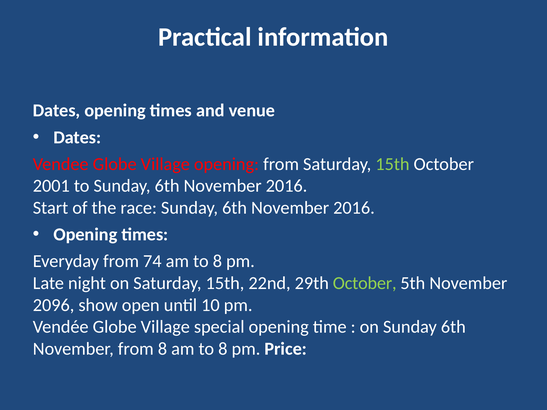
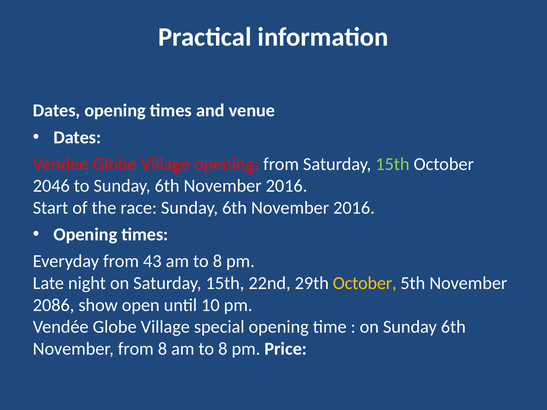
2001: 2001 -> 2046 (51, 186)
74: 74 -> 43 (152, 261)
October colour: light green -> yellow (365, 283)
2096: 2096 -> 2086 (54, 305)
